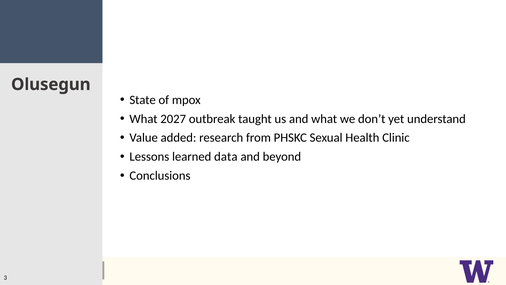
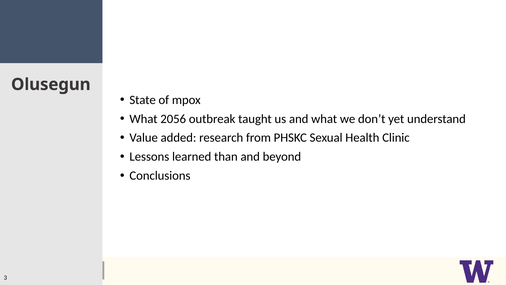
2027: 2027 -> 2056 (173, 119)
data: data -> than (226, 157)
